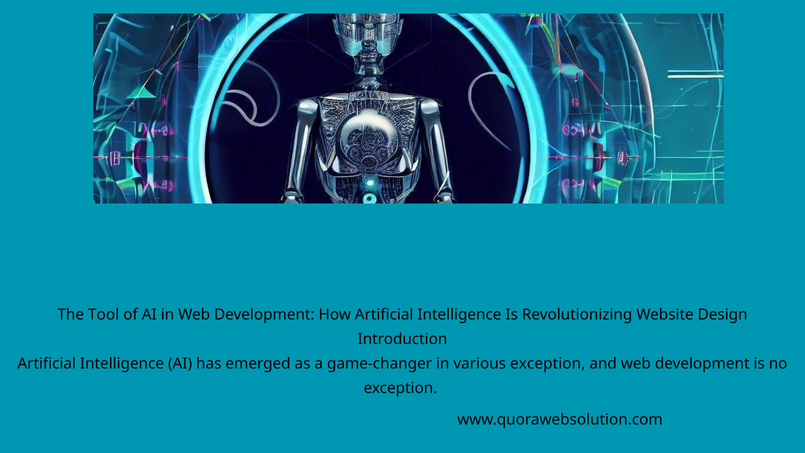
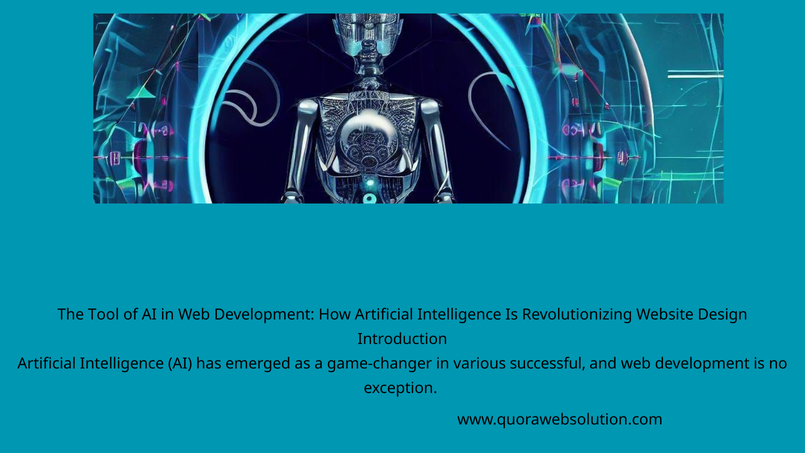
various exception: exception -> successful (548, 363)
